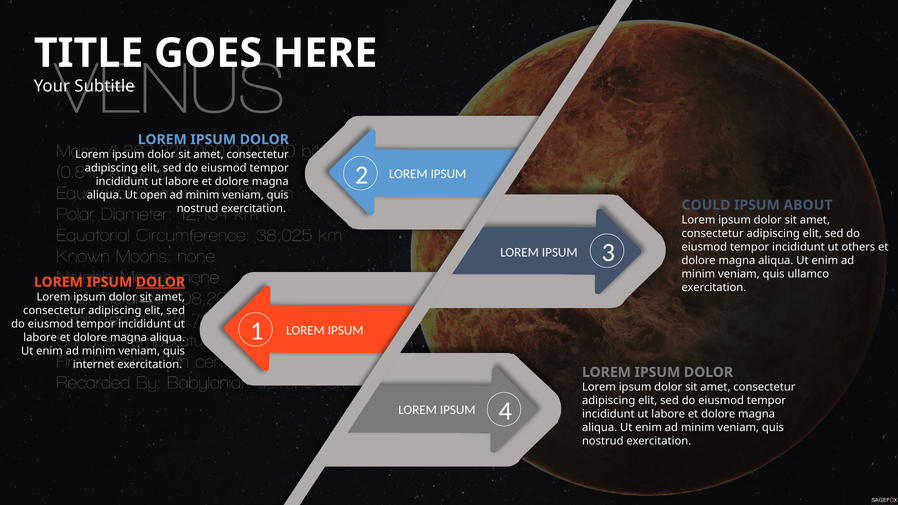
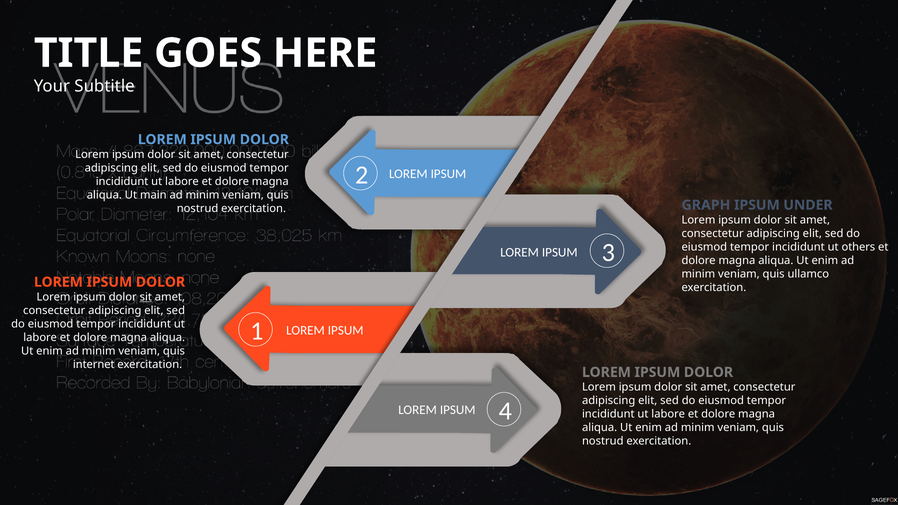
open: open -> main (153, 195)
COULD: COULD -> GRAPH (706, 205)
ABOUT: ABOUT -> UNDER (808, 205)
DOLOR underline: present -> none (160, 282)
